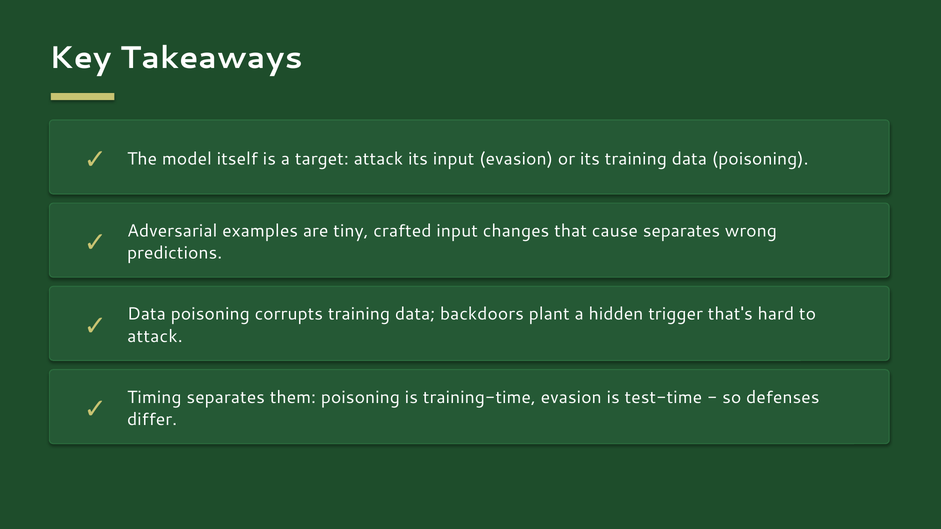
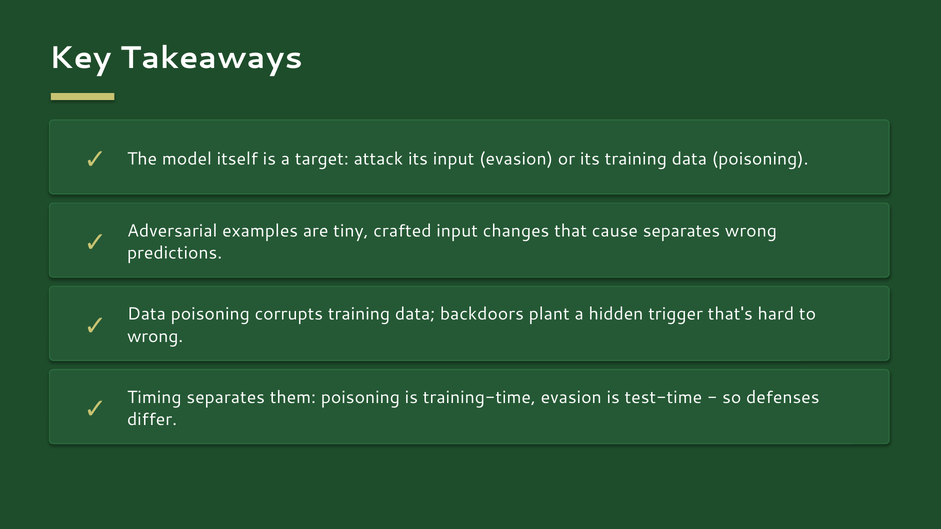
attack: attack -> wrong (155, 336)
